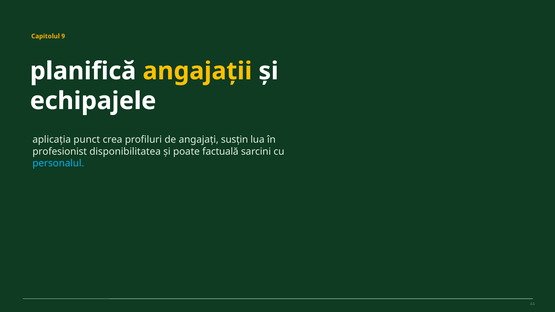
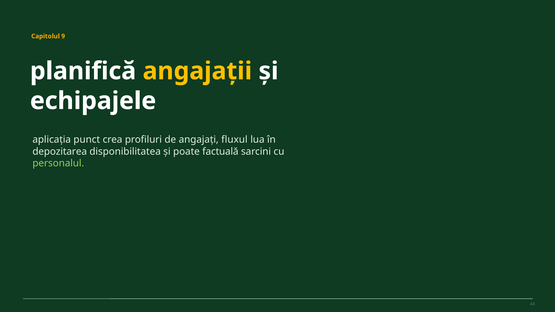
susțin: susțin -> fluxul (234, 140)
profesionist: profesionist -> depozitarea (60, 152)
personalul colour: light blue -> light green (58, 163)
